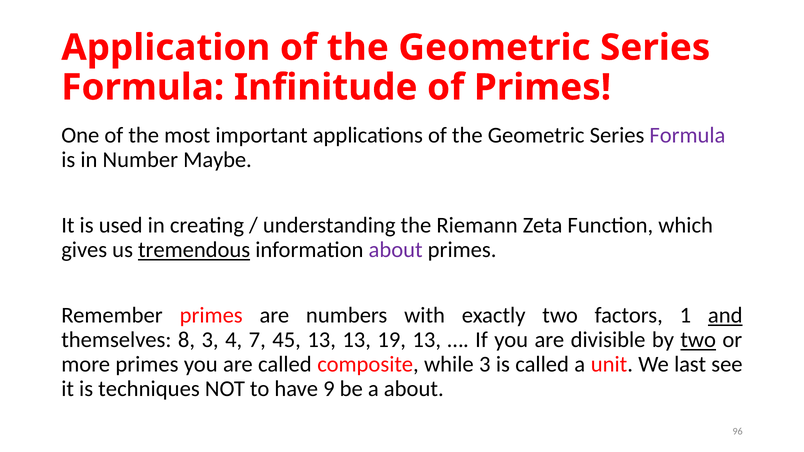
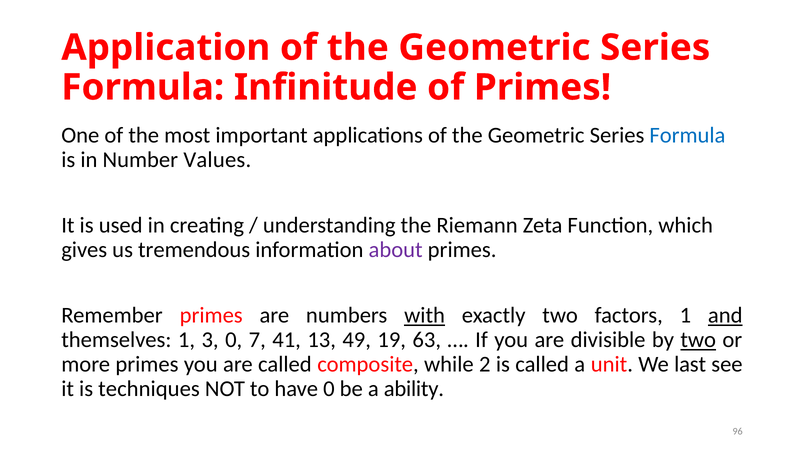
Formula colour: purple -> blue (687, 135)
Maybe: Maybe -> Values (217, 160)
tremendous underline: present -> none (194, 250)
with underline: none -> present (425, 316)
themselves 8: 8 -> 1 (186, 340)
3 4: 4 -> 0 (234, 340)
45: 45 -> 41 (287, 340)
13 13: 13 -> 49 (357, 340)
19 13: 13 -> 63 (427, 340)
while 3: 3 -> 2 (485, 365)
have 9: 9 -> 0 (329, 389)
a about: about -> ability (414, 389)
